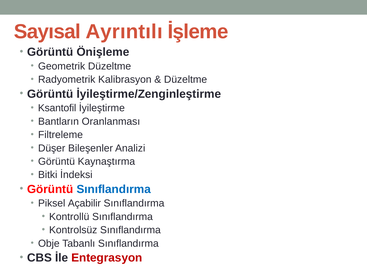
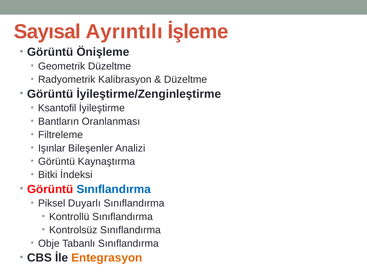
Düşer: Düşer -> Işınlar (52, 148)
Açabilir: Açabilir -> Duyarlı (84, 204)
Entegrasyon colour: red -> orange (107, 258)
